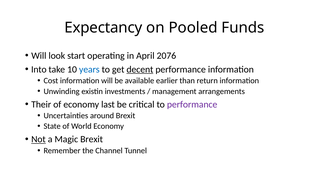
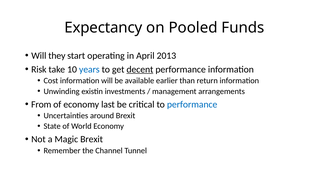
look: look -> they (57, 56)
2076: 2076 -> 2013 (166, 56)
Into: Into -> Risk (39, 69)
Their: Their -> From (41, 104)
performance colour: purple -> blue (192, 104)
Not underline: present -> none (38, 139)
